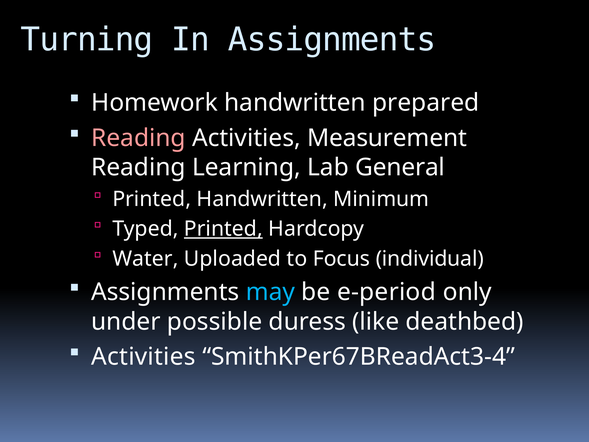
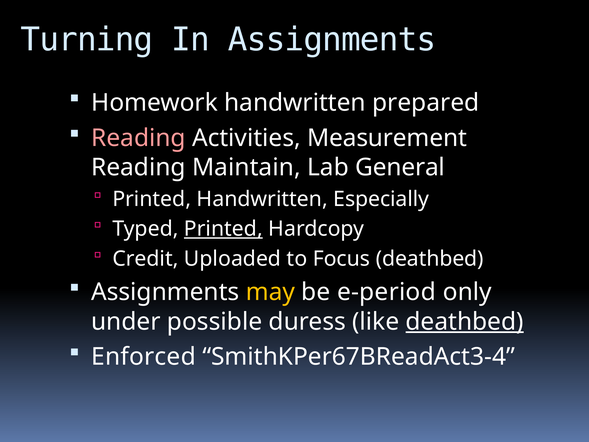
Learning: Learning -> Maintain (246, 167)
Minimum: Minimum -> Especially (381, 199)
Water: Water -> Credit (145, 259)
Focus individual: individual -> deathbed (430, 259)
may colour: light blue -> yellow (270, 292)
deathbed underline: none -> present (465, 321)
Activities: Activities -> Enforced (144, 357)
